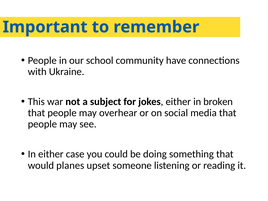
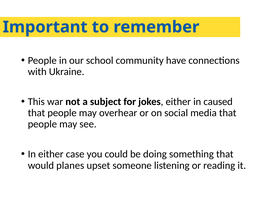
broken: broken -> caused (218, 102)
